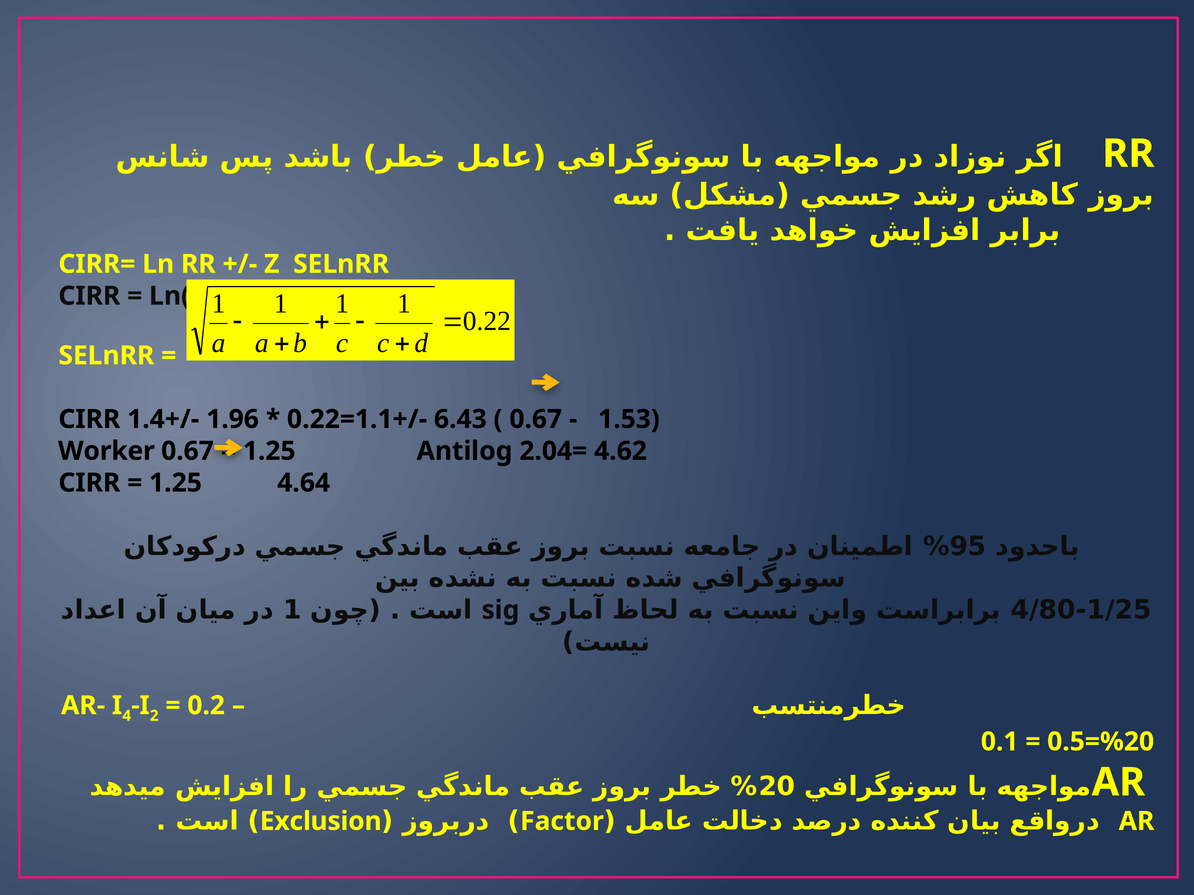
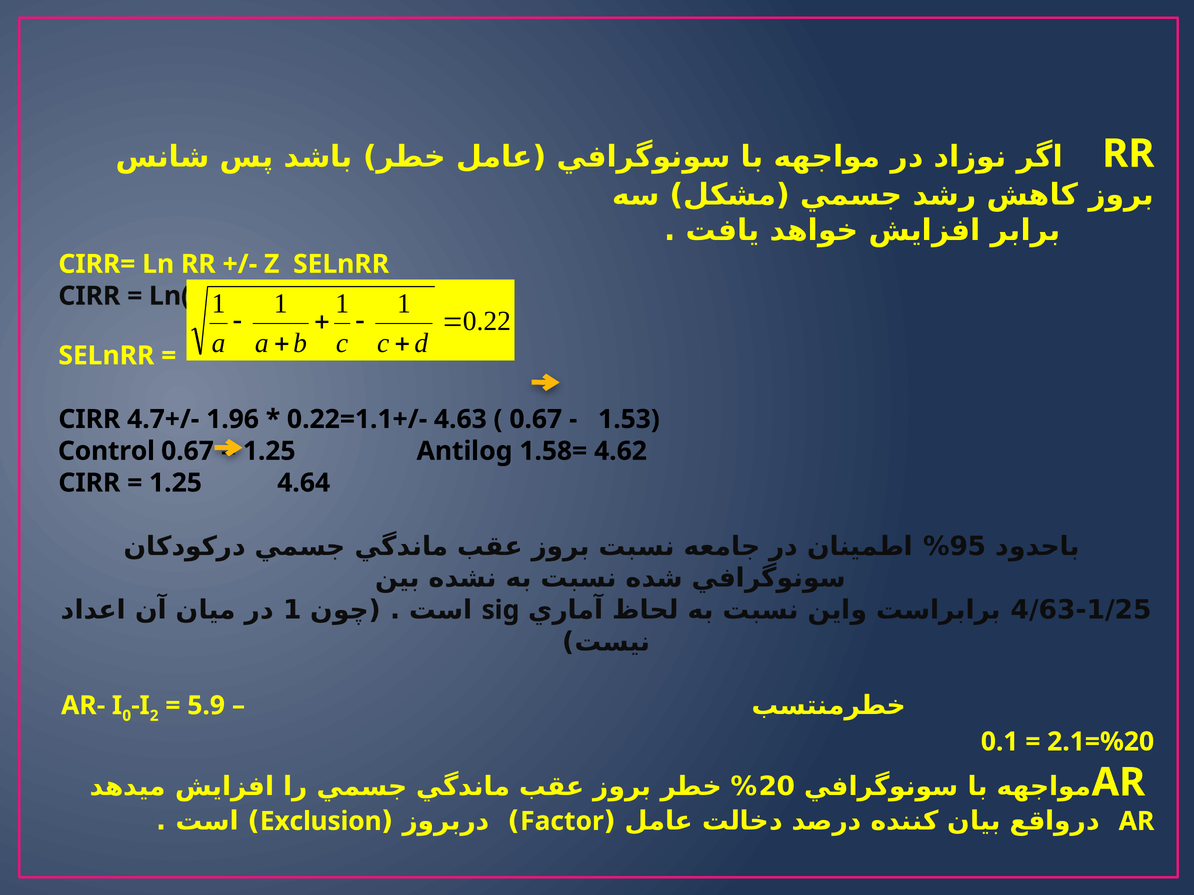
1.4+/-: 1.4+/- -> 4.7+/- (163, 419)
6.43: 6.43 -> 4.63 (460, 419)
Worker: Worker -> Control (106, 451)
2.04=: 2.04= -> 1.58= (553, 451)
4/80-1/25: 4/80-1/25 -> 4/63-1/25 (1081, 610)
4: 4 -> 0 (127, 716)
0.2: 0.2 -> 5.9 (206, 706)
0.5=%20: 0.5=%20 -> 2.1=%20 (1101, 742)
